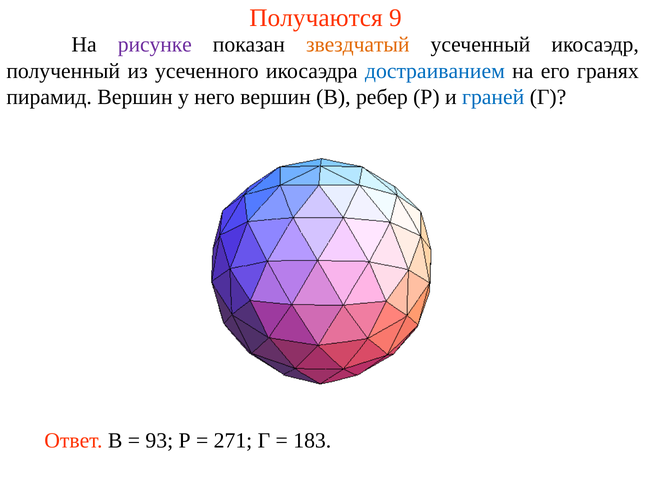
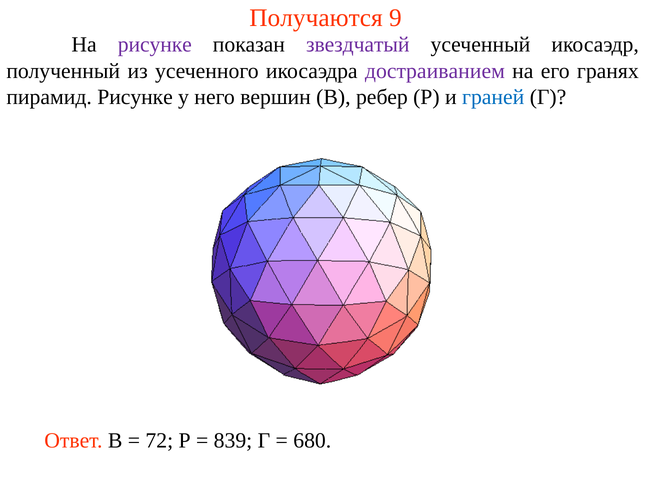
звездчатый colour: orange -> purple (358, 45)
достраиванием colour: blue -> purple (435, 71)
пирамид Вершин: Вершин -> Рисунке (135, 97)
93: 93 -> 72 (159, 441)
271: 271 -> 839 (233, 441)
183: 183 -> 680 (312, 441)
